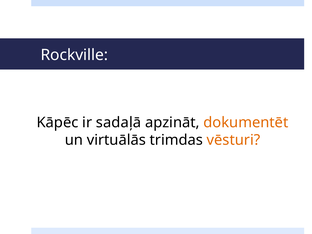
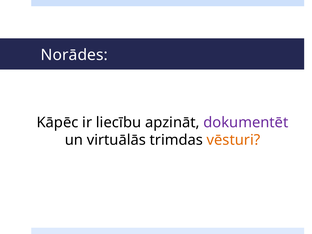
Rockville: Rockville -> Norādes (74, 55)
sadaļā: sadaļā -> liecību (119, 122)
dokumentēt colour: orange -> purple (246, 122)
